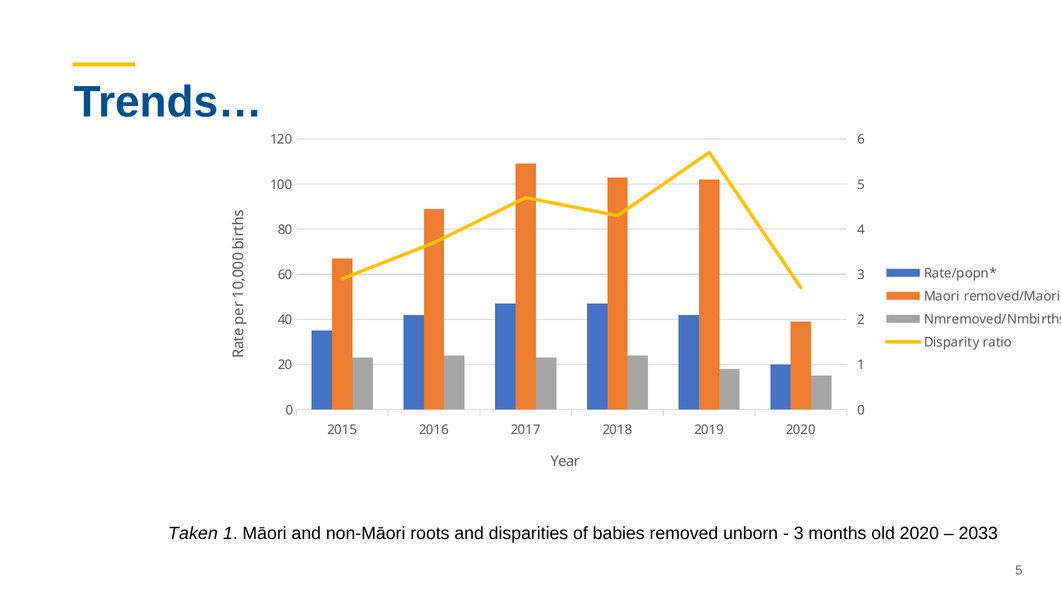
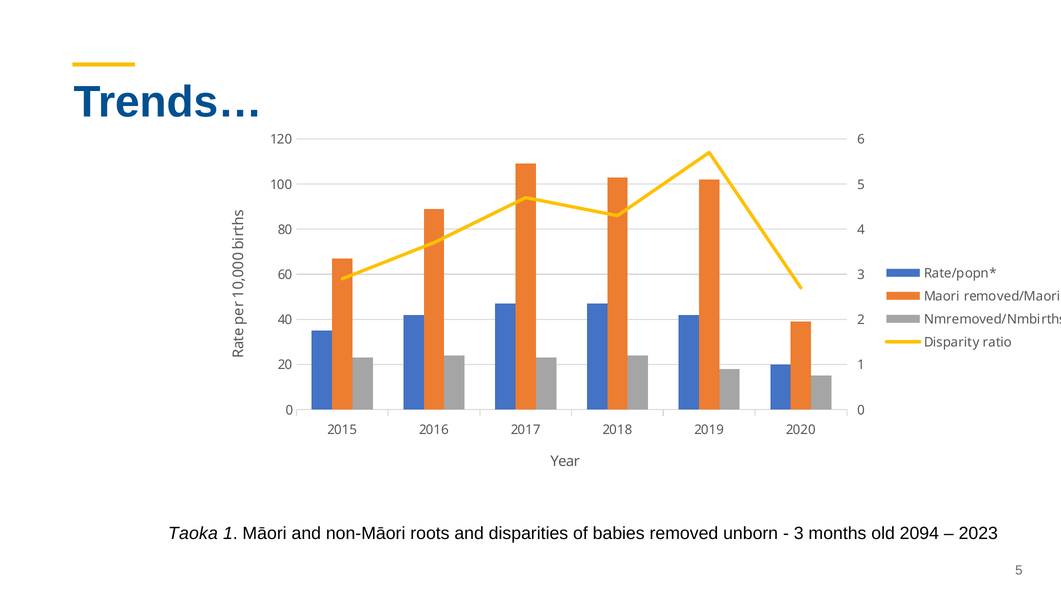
Taken: Taken -> Taoka (193, 533)
old 2020: 2020 -> 2094 (919, 533)
2033: 2033 -> 2023 (978, 533)
